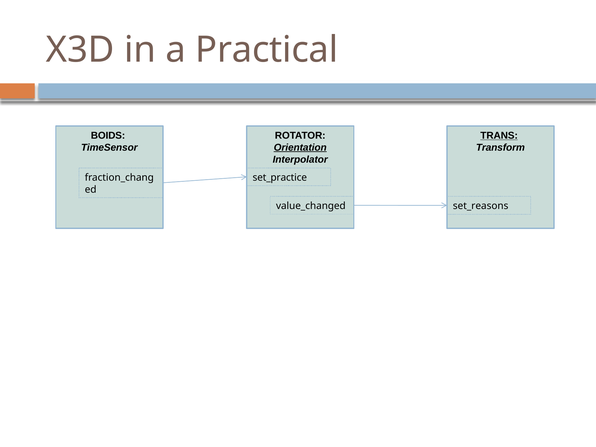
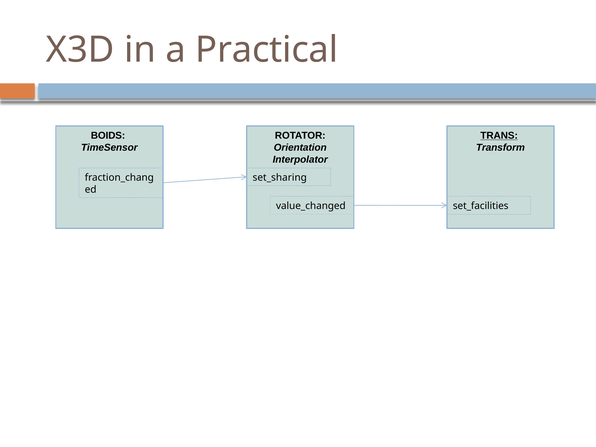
Orientation underline: present -> none (300, 148)
set_practice: set_practice -> set_sharing (280, 177)
set_reasons: set_reasons -> set_facilities (481, 206)
